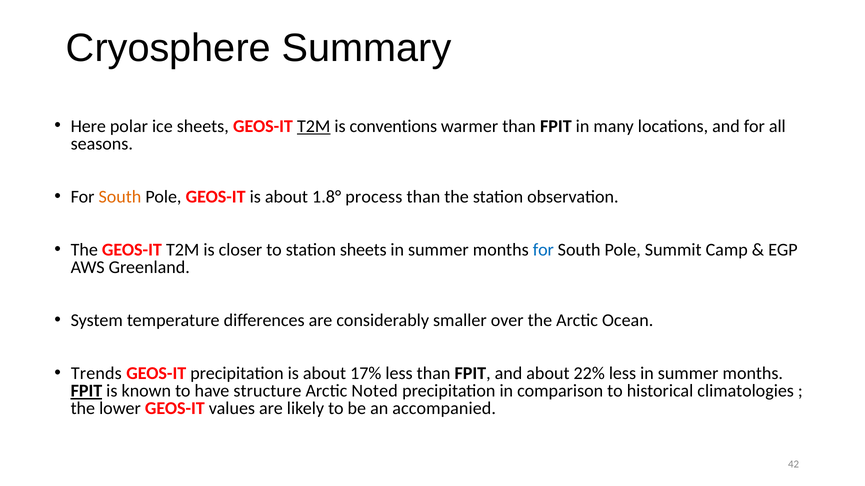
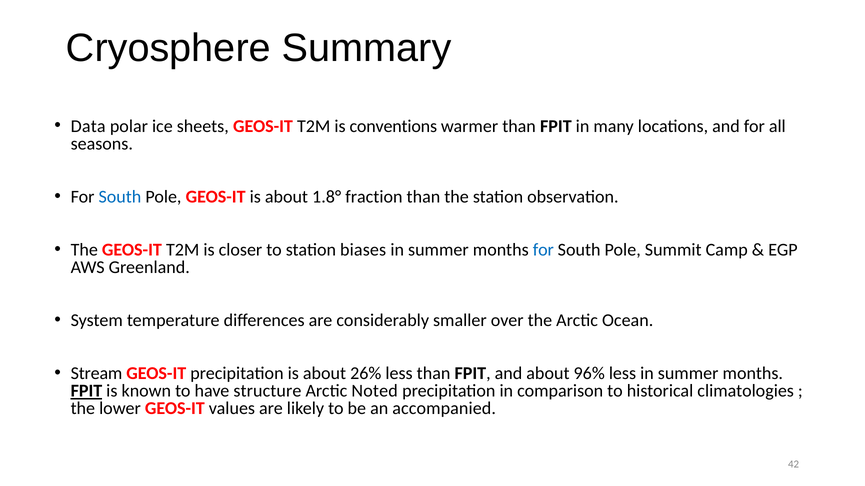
Here: Here -> Data (88, 126)
T2M underline: present -> none (314, 126)
South colour: orange -> blue (120, 197)
process: process -> fraction (374, 197)
station sheets: sheets -> biases (363, 250)
Trends: Trends -> Stream (97, 374)
17%: 17% -> 26% (366, 374)
22%: 22% -> 96% (589, 374)
